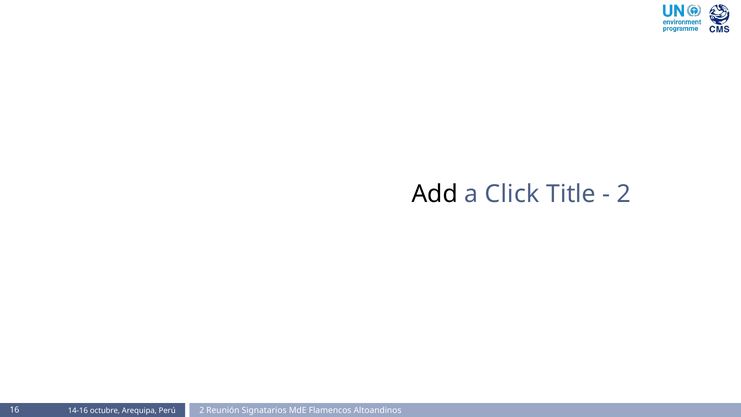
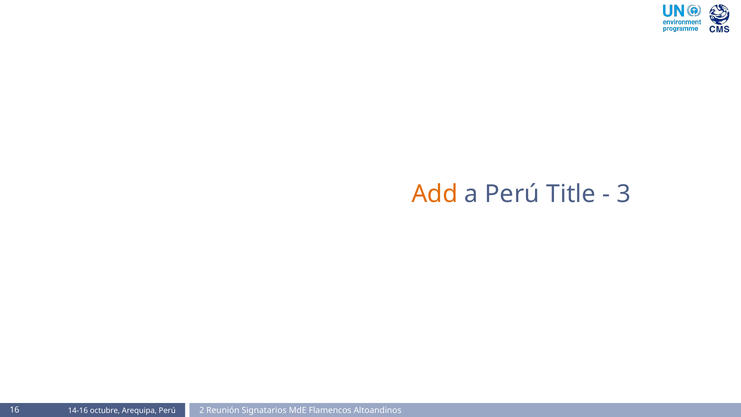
Add colour: black -> orange (435, 194)
a Click: Click -> Perú (512, 194)
2: 2 -> 3 (624, 194)
